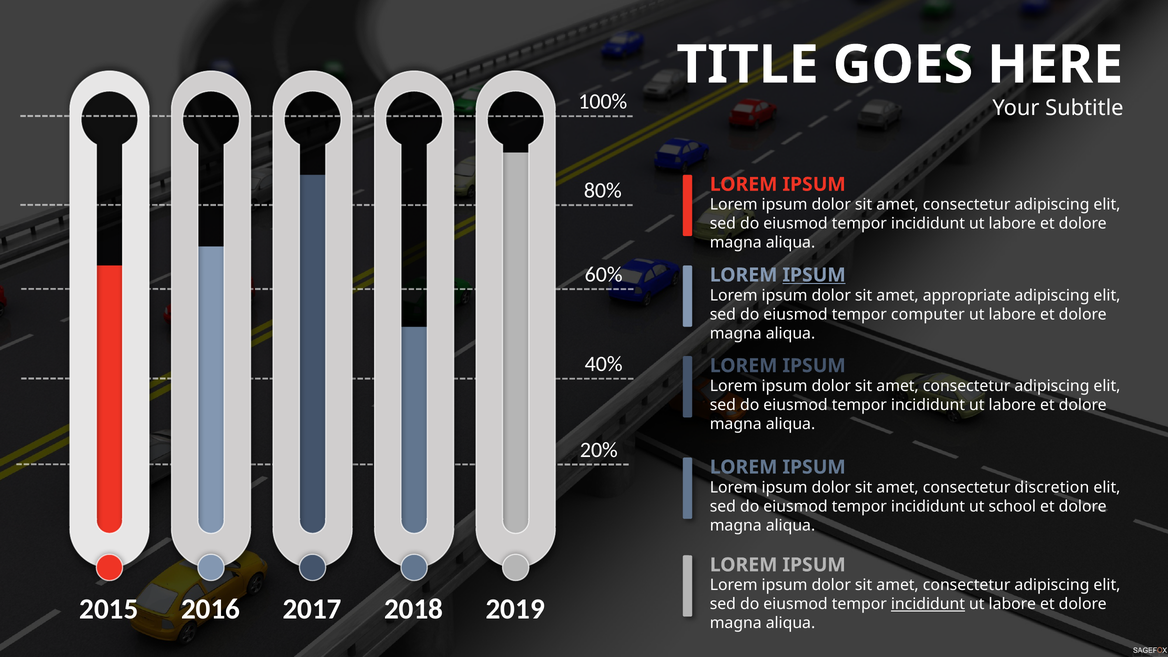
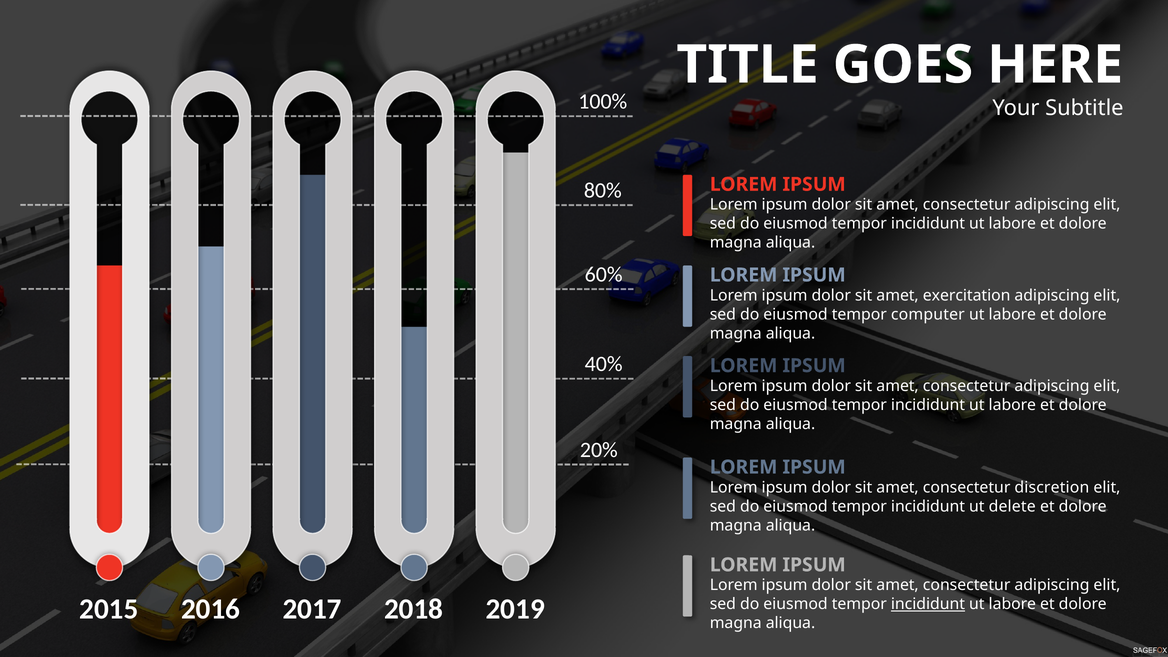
IPSUM underline: present -> none (814, 275)
appropriate: appropriate -> exercitation (967, 295)
school: school -> delete (1012, 506)
